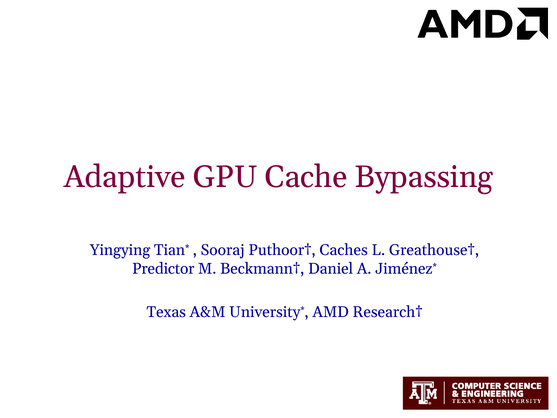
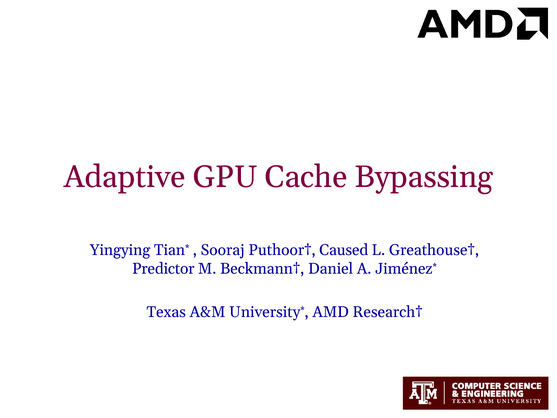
Caches: Caches -> Caused (344, 250)
